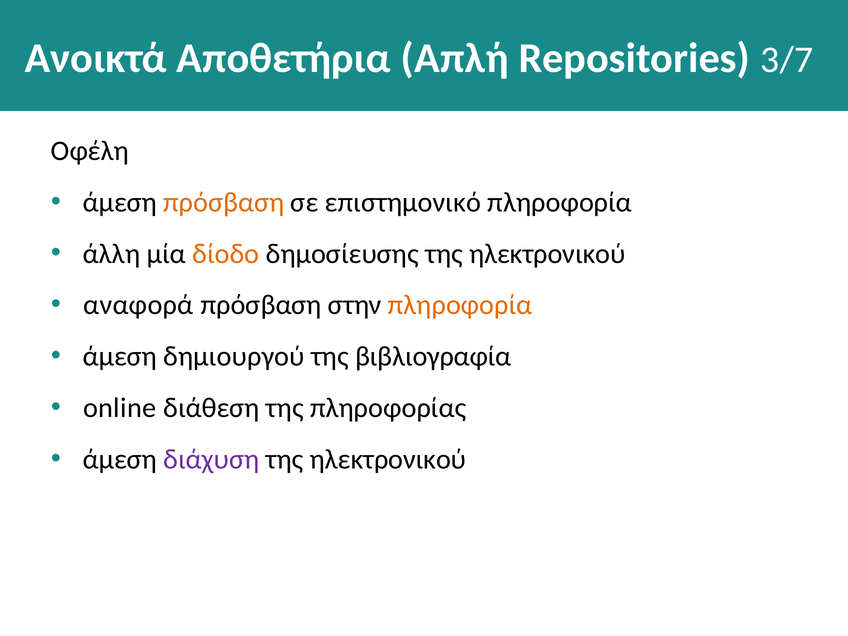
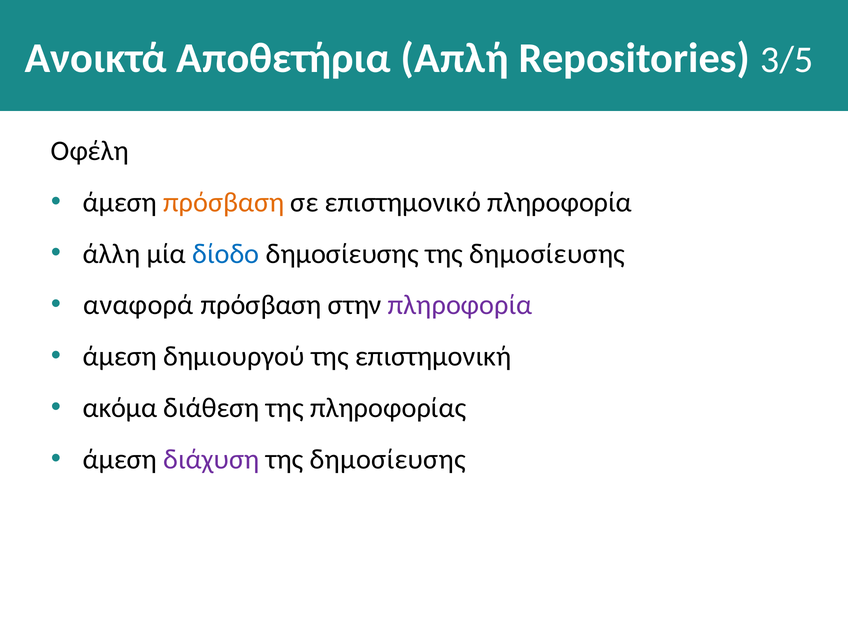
3/7: 3/7 -> 3/5 (787, 60)
δίοδο colour: orange -> blue (226, 254)
δημοσίευσης της ηλεκτρονικού: ηλεκτρονικού -> δημοσίευσης (547, 254)
πληροφορία colour: orange -> purple (460, 305)
βιβλιογραφία: βιβλιογραφία -> επιστημονική (433, 357)
online: online -> ακόμα (120, 408)
ηλεκτρονικού: ηλεκτρονικού -> δημοσίευσης (388, 459)
